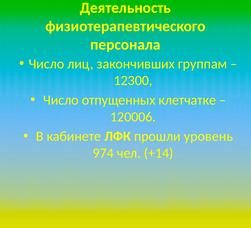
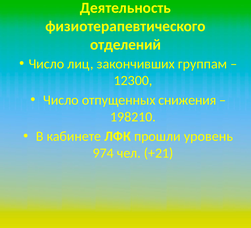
персонала: персонала -> отделений (126, 45)
клетчатке: клетчатке -> снижения (187, 100)
120006: 120006 -> 198210 (133, 117)
+14: +14 -> +21 (159, 153)
